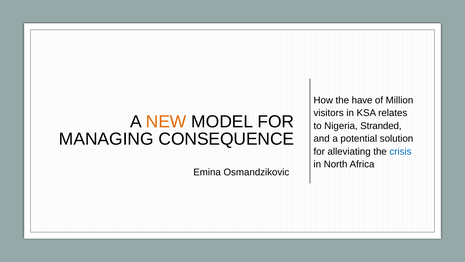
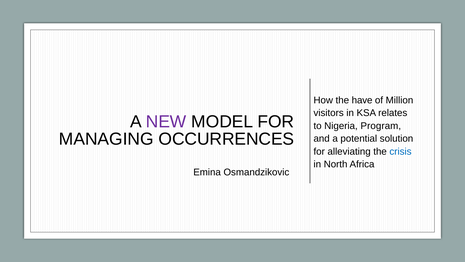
NEW colour: orange -> purple (166, 122)
Stranded: Stranded -> Program (381, 126)
CONSEQUENCE: CONSEQUENCE -> OCCURRENCES (226, 139)
